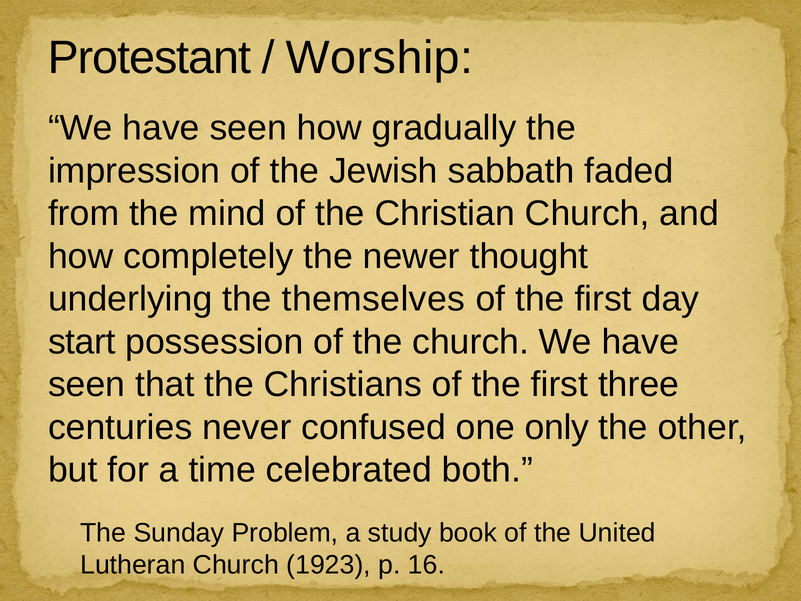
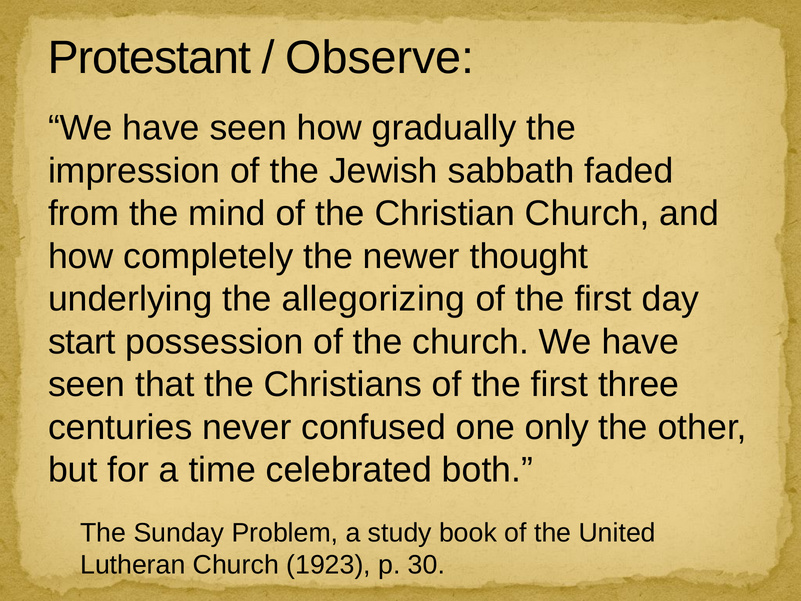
Worship: Worship -> Observe (380, 58)
themselves: themselves -> allegorizing (373, 299)
16: 16 -> 30 (427, 565)
